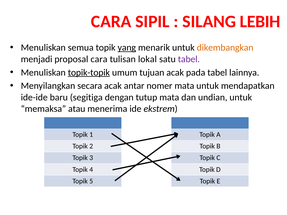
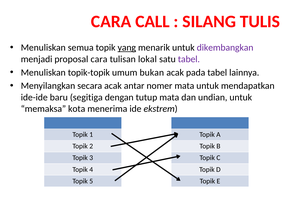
SIPIL: SIPIL -> CALL (152, 22)
LEBIH: LEBIH -> TULIS (260, 22)
dikembangkan colour: orange -> purple (225, 48)
topik-topik underline: present -> none (89, 73)
tujuan: tujuan -> bukan (152, 73)
atau: atau -> kota (77, 109)
